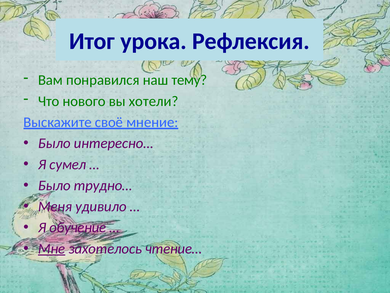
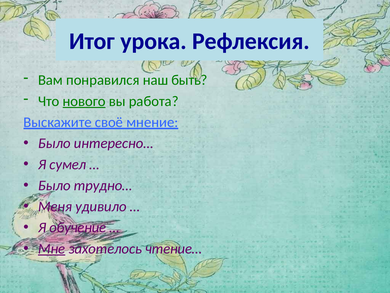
тему: тему -> быть (189, 80)
нового underline: none -> present (84, 101)
хотели: хотели -> работа (154, 101)
